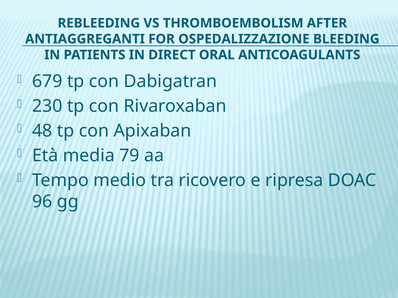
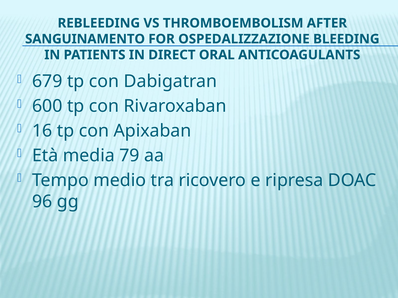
ANTIAGGREGANTI: ANTIAGGREGANTI -> SANGUINAMENTO (85, 39)
230: 230 -> 600 (47, 106)
48: 48 -> 16 (42, 131)
